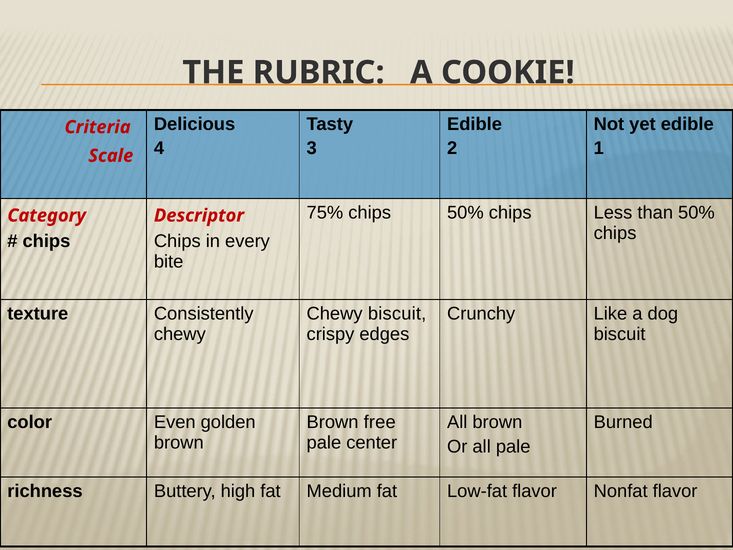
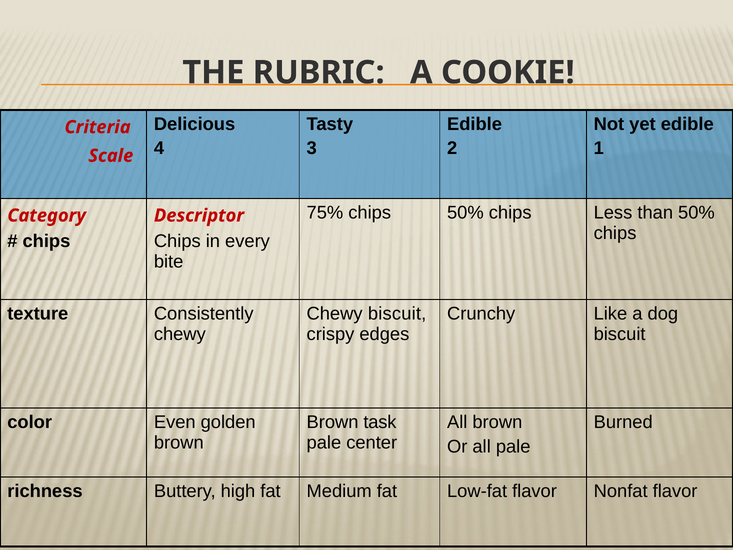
free: free -> task (380, 422)
